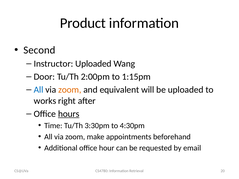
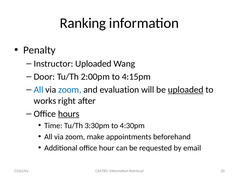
Product: Product -> Ranking (83, 23)
Second: Second -> Penalty (39, 50)
1:15pm: 1:15pm -> 4:15pm (136, 77)
zoom colour: orange -> blue (70, 90)
equivalent: equivalent -> evaluation (119, 90)
uploaded underline: none -> present (186, 90)
